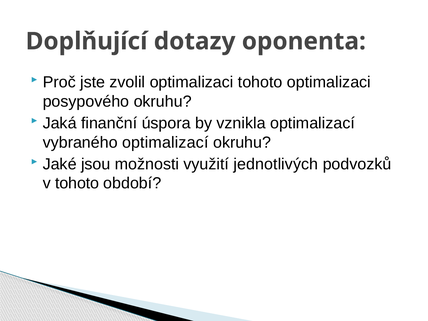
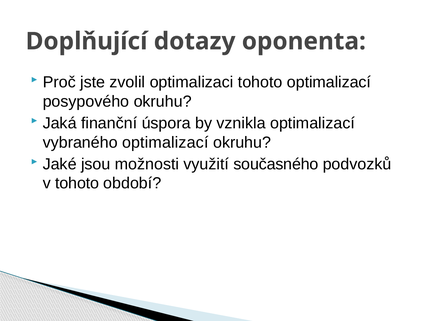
tohoto optimalizaci: optimalizaci -> optimalizací (329, 82)
jednotlivých: jednotlivých -> současného (276, 164)
